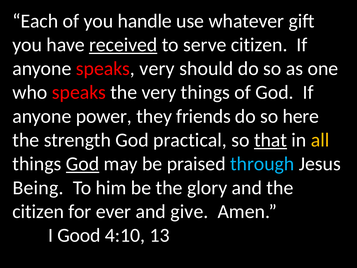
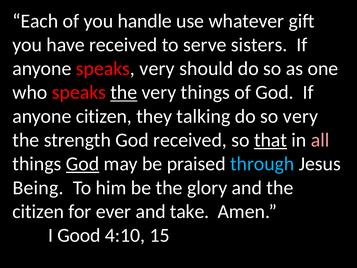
received underline: present -> none (123, 45)
serve citizen: citizen -> sisters (259, 45)
the underline: none -> present (124, 92)
anyone power: power -> citizen (104, 116)
friends: friends -> talking (203, 116)
so here: here -> very (301, 116)
God practical: practical -> received (190, 140)
all colour: yellow -> pink (320, 140)
give: give -> take (190, 211)
13: 13 -> 15 (160, 235)
